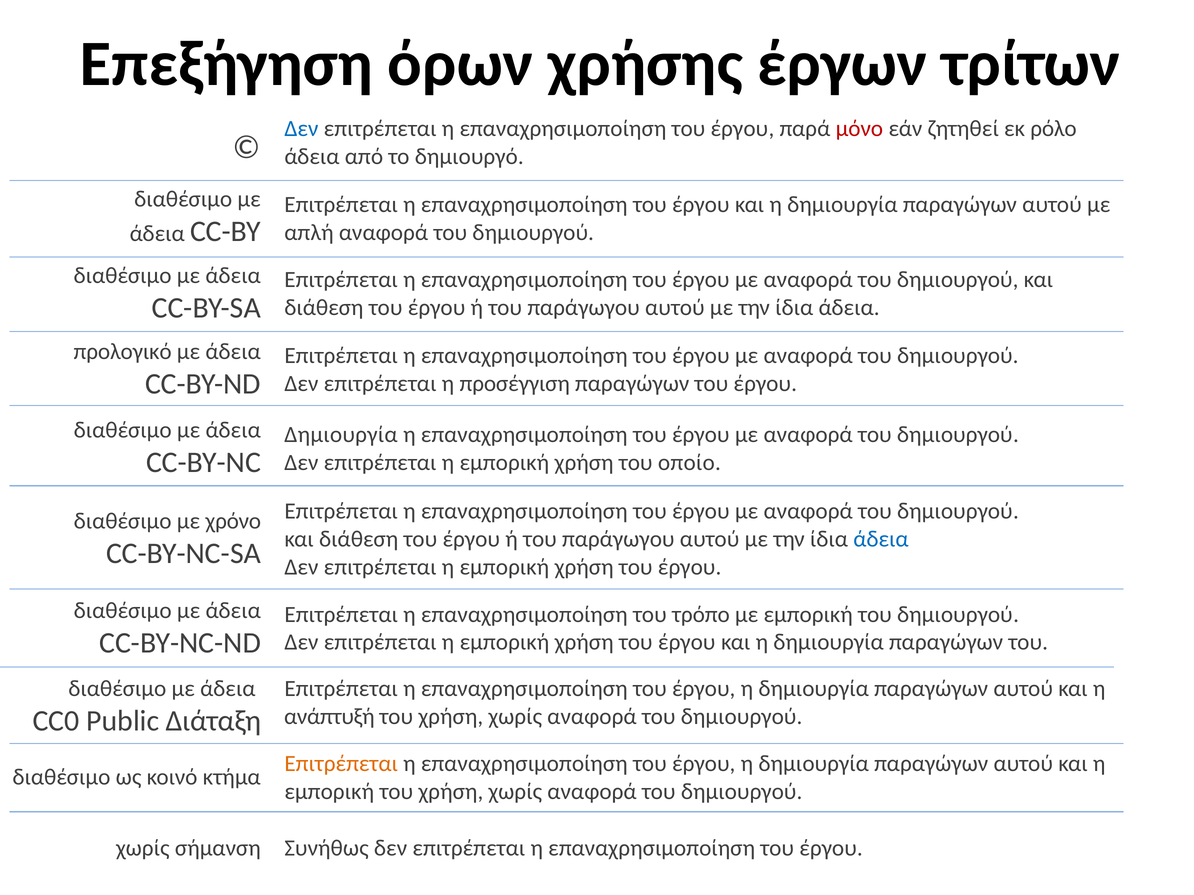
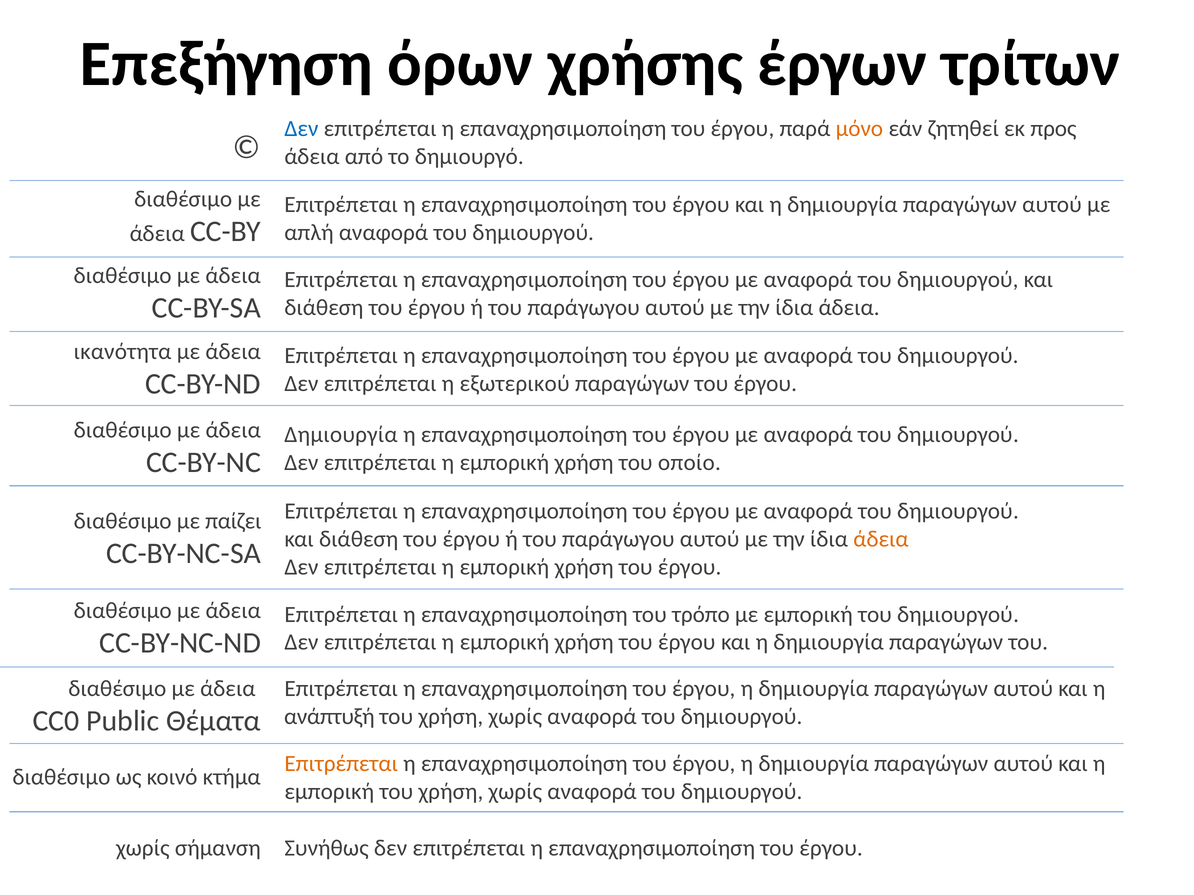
μόνο colour: red -> orange (859, 129)
ρόλο: ρόλο -> προς (1053, 129)
προλογικό: προλογικό -> ικανότητα (122, 352)
προσέγγιση: προσέγγιση -> εξωτερικού (515, 384)
χρόνο: χρόνο -> παίζει (233, 522)
άδεια colour: blue -> orange (881, 539)
Διάταξη: Διάταξη -> Θέματα (213, 721)
